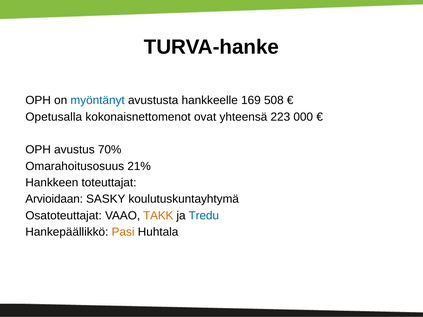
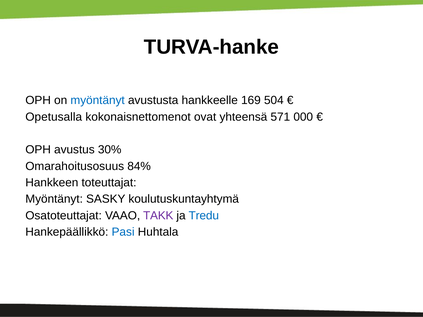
508: 508 -> 504 (274, 100)
223: 223 -> 571 (280, 117)
70%: 70% -> 30% (110, 150)
21%: 21% -> 84% (139, 166)
Arvioidaan: Arvioidaan -> Myöntänyt (54, 199)
TAKK colour: orange -> purple (158, 216)
Pasi colour: orange -> blue (123, 232)
